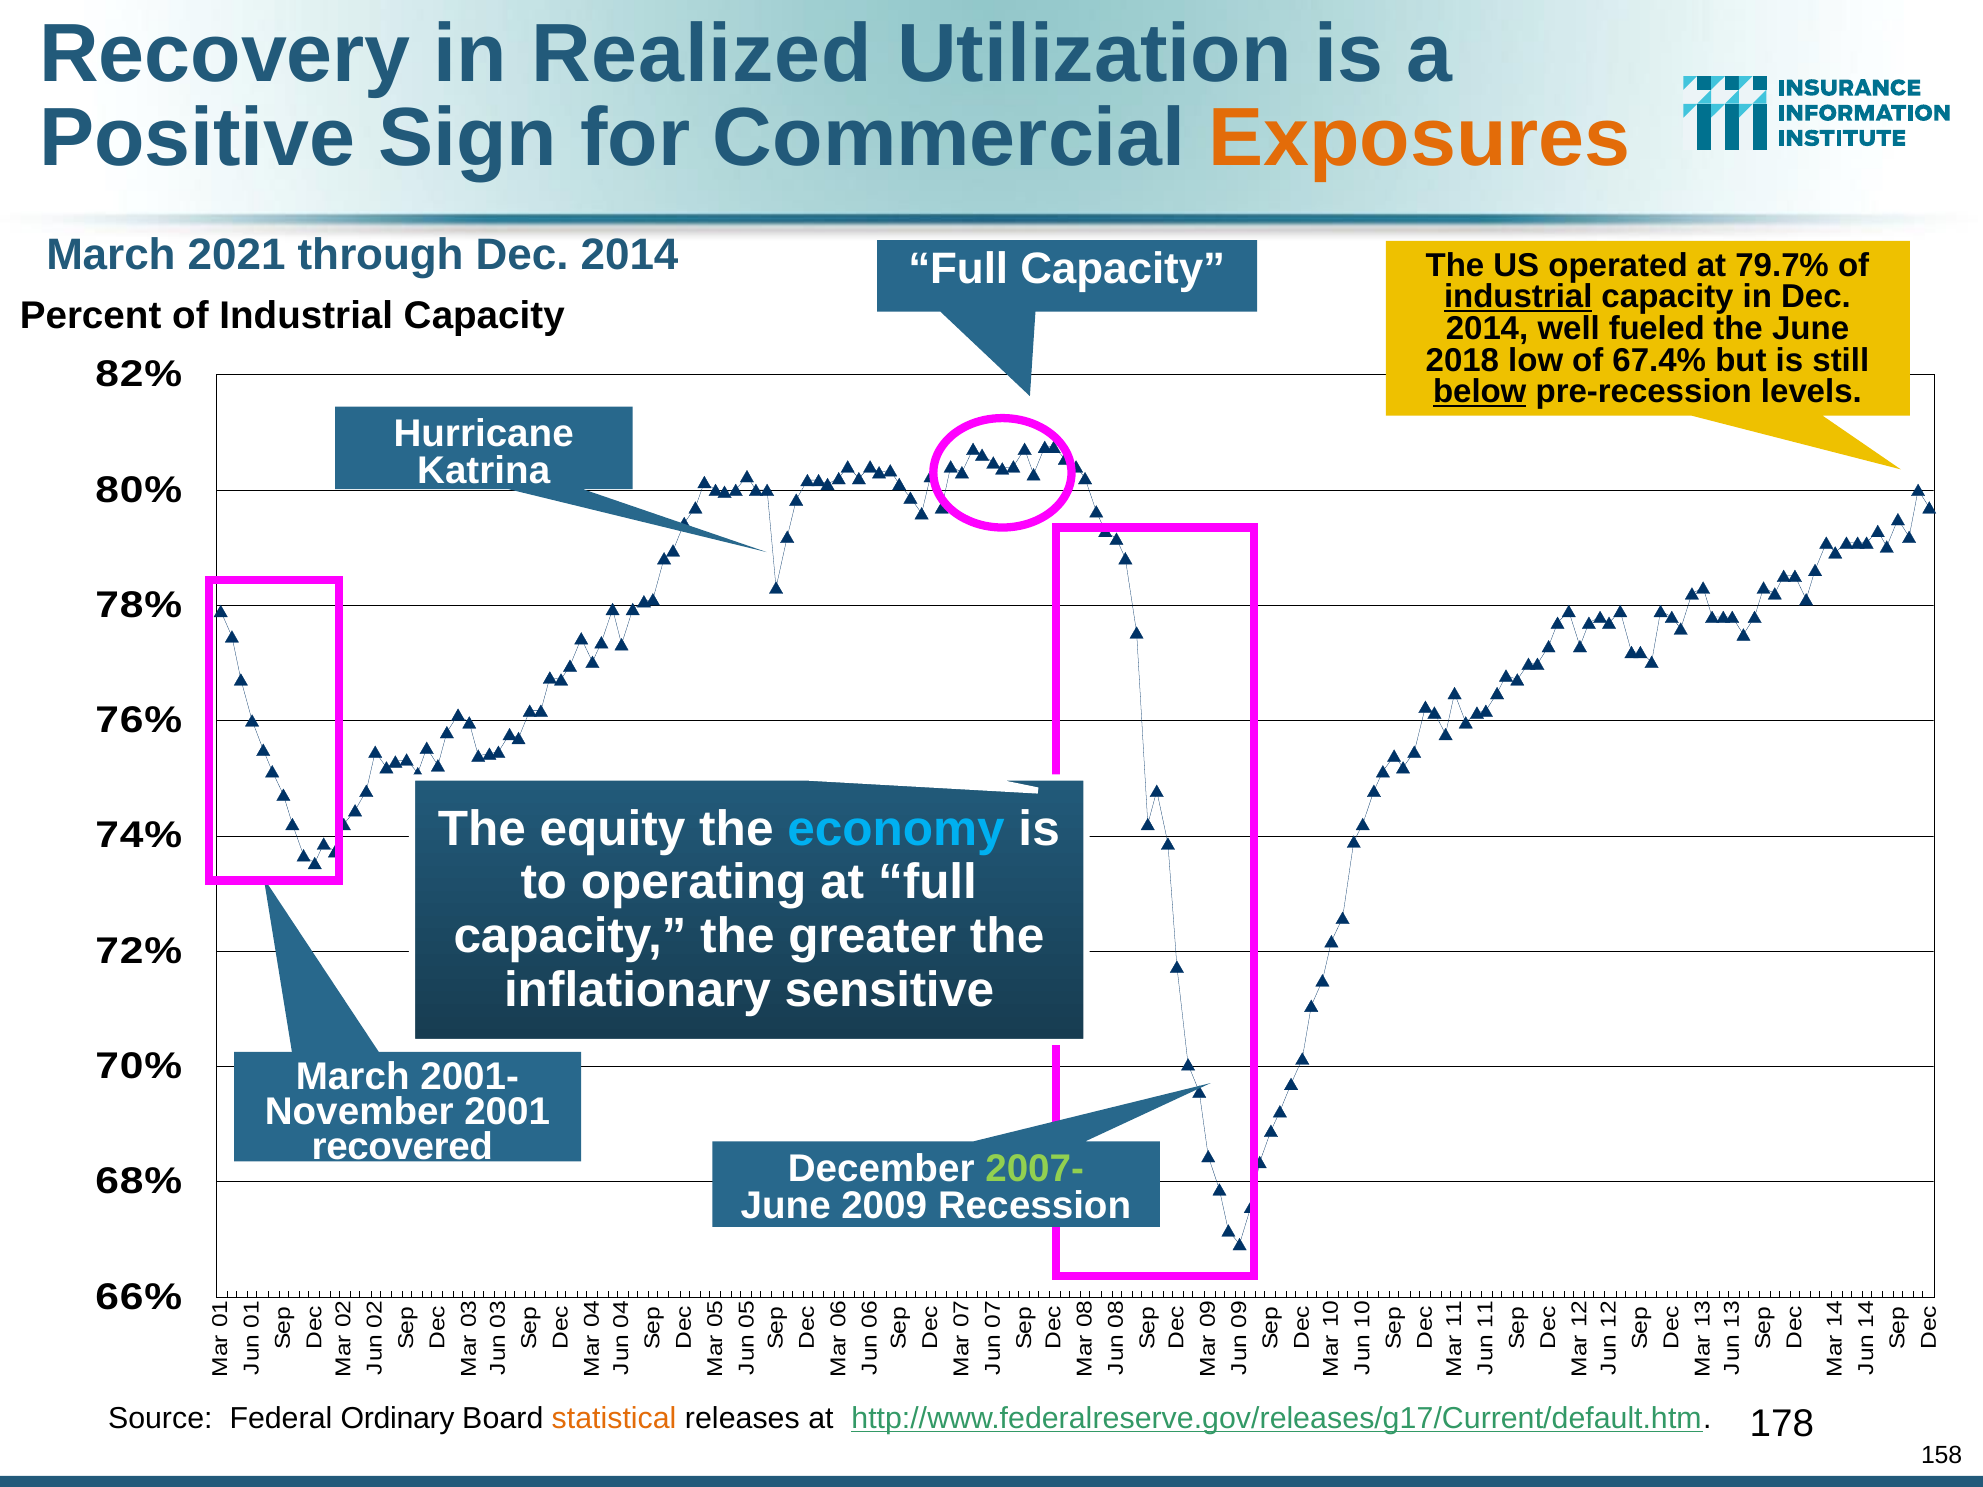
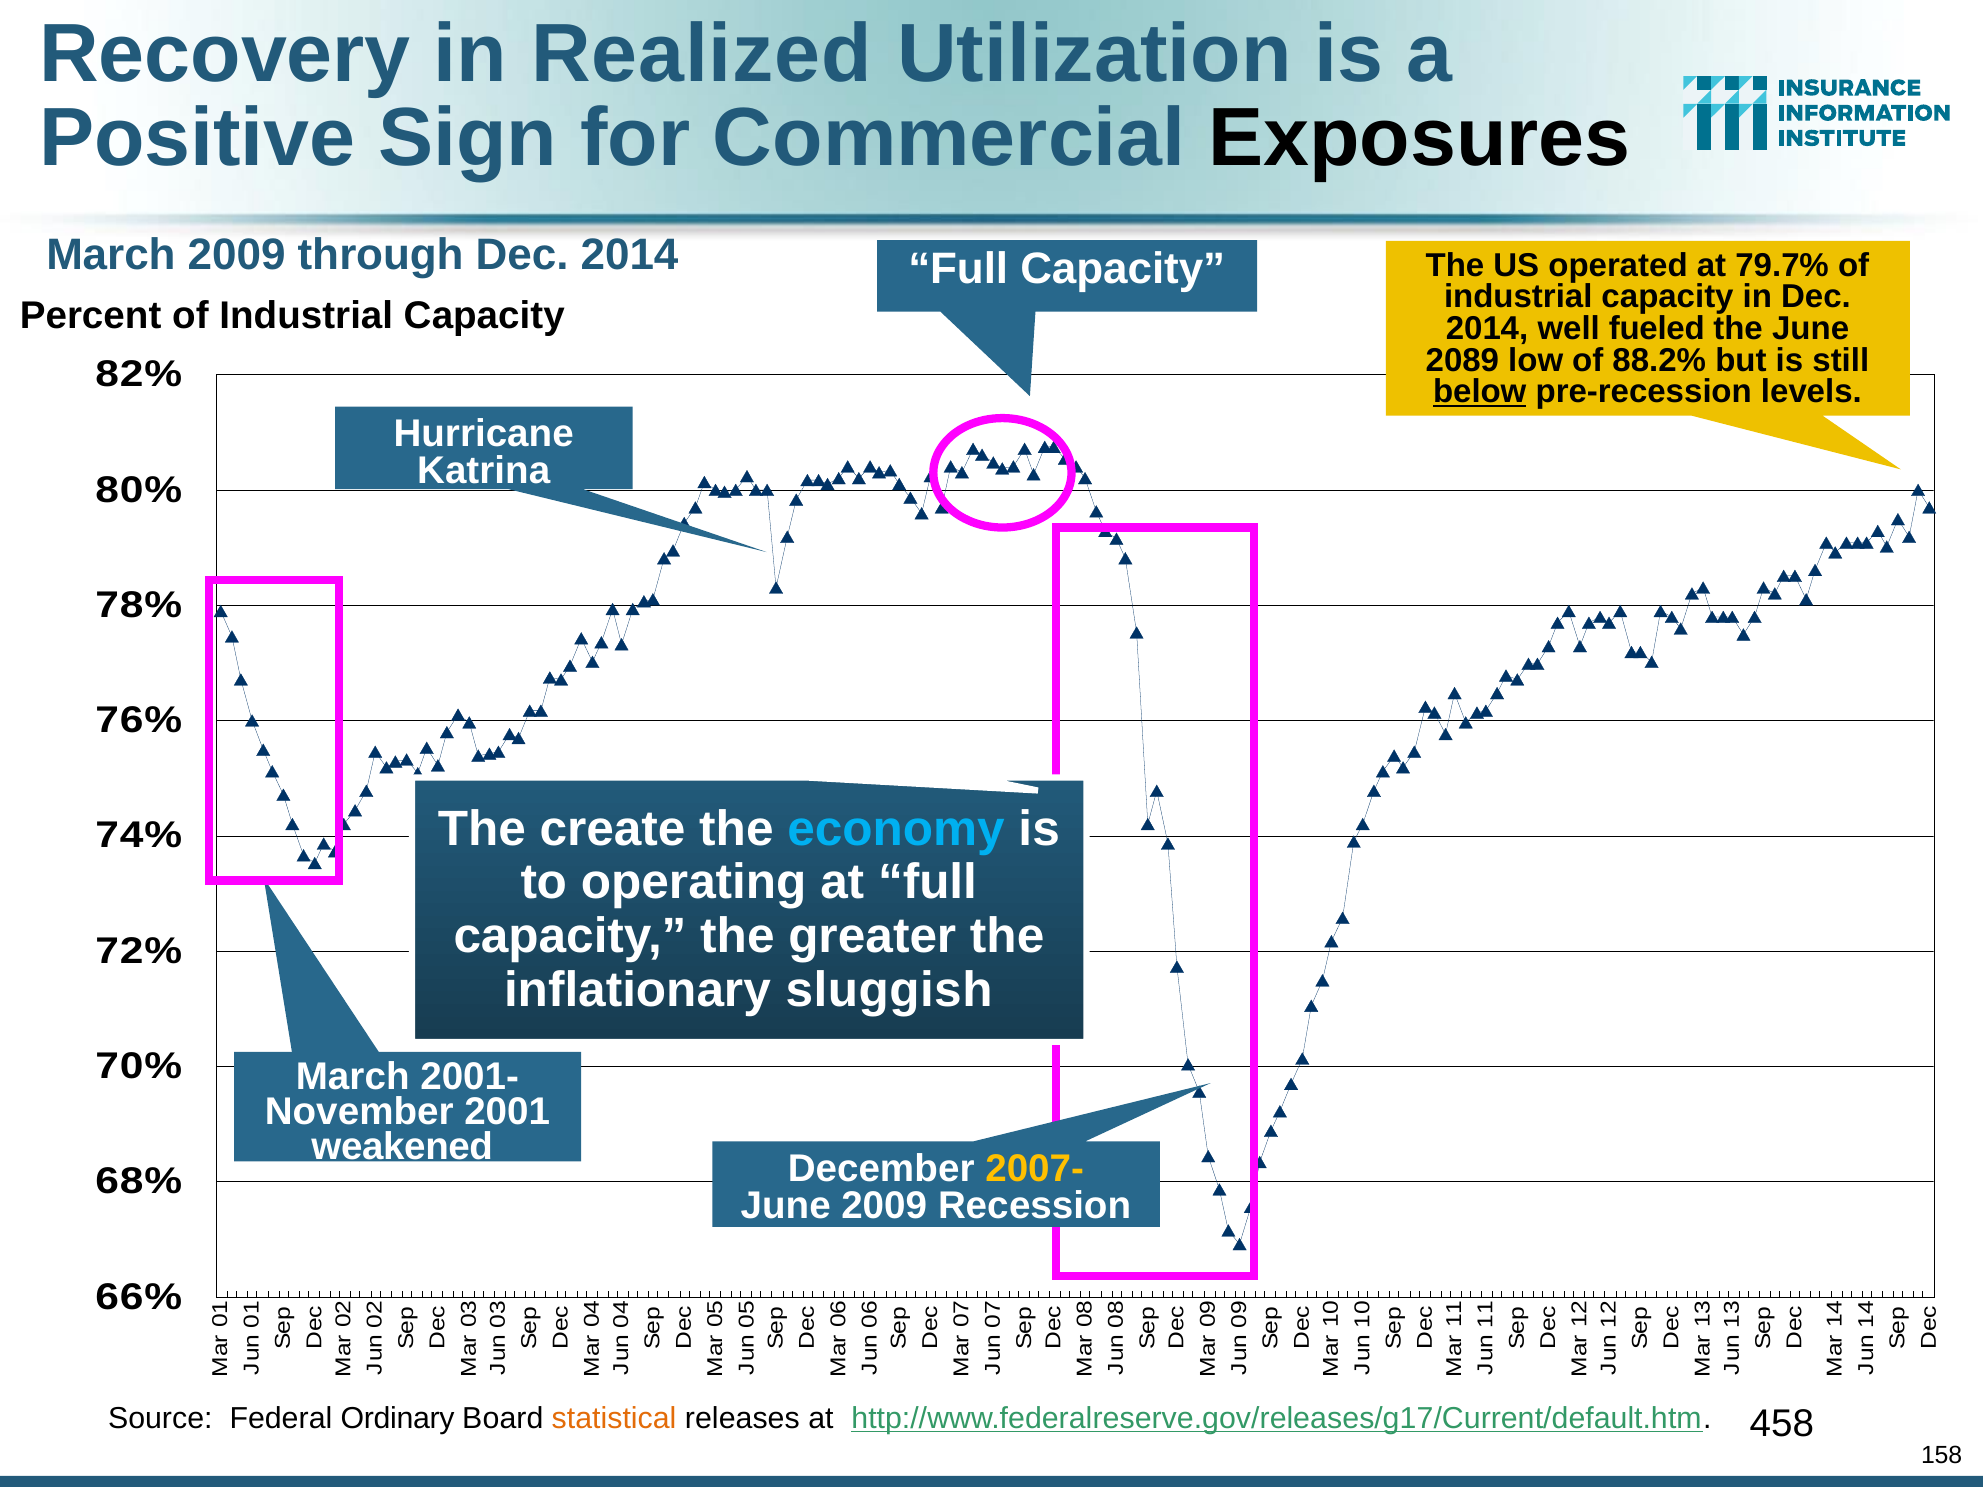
Exposures colour: orange -> black (1420, 139)
March 2021: 2021 -> 2009 (237, 255)
industrial underline: present -> none (1518, 297)
2018: 2018 -> 2089 (1462, 360)
67.4%: 67.4% -> 88.2% (1659, 360)
equity: equity -> create (613, 829)
sensitive: sensitive -> sluggish (889, 990)
recovered: recovered -> weakened (402, 1147)
2007- colour: light green -> yellow (1035, 1168)
178: 178 -> 458 (1782, 1424)
